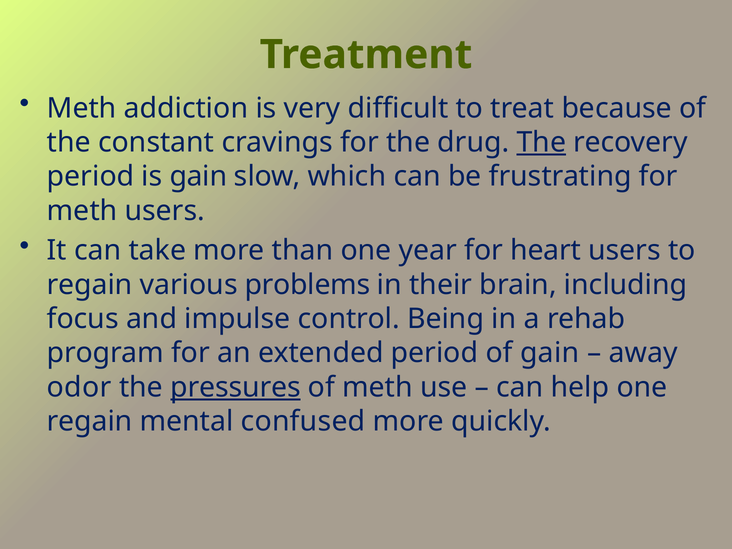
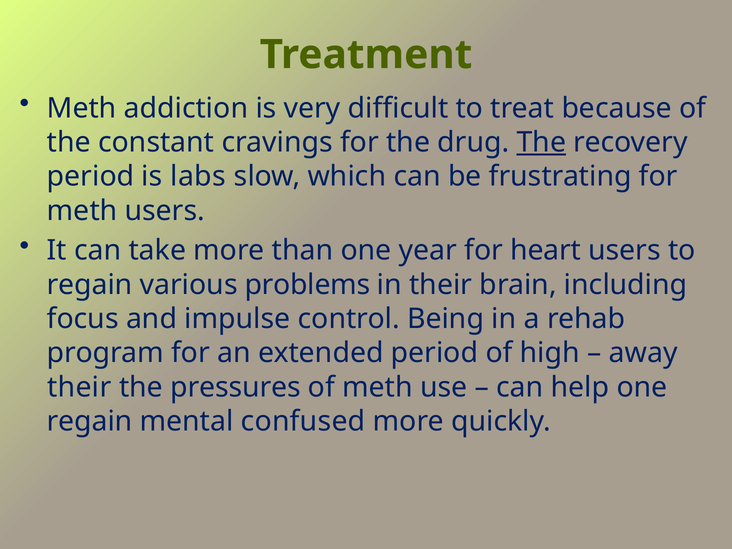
is gain: gain -> labs (198, 176)
of gain: gain -> high (550, 353)
odor: odor -> their (79, 387)
pressures underline: present -> none (235, 387)
